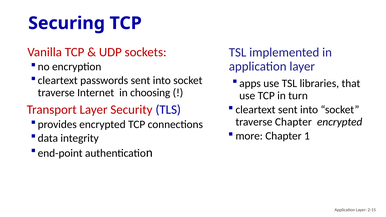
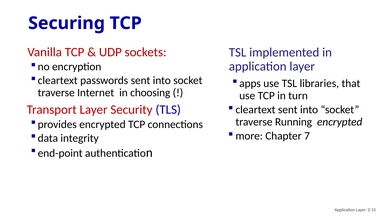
traverse Chapter: Chapter -> Running (293, 122)
1: 1 -> 7 (307, 136)
